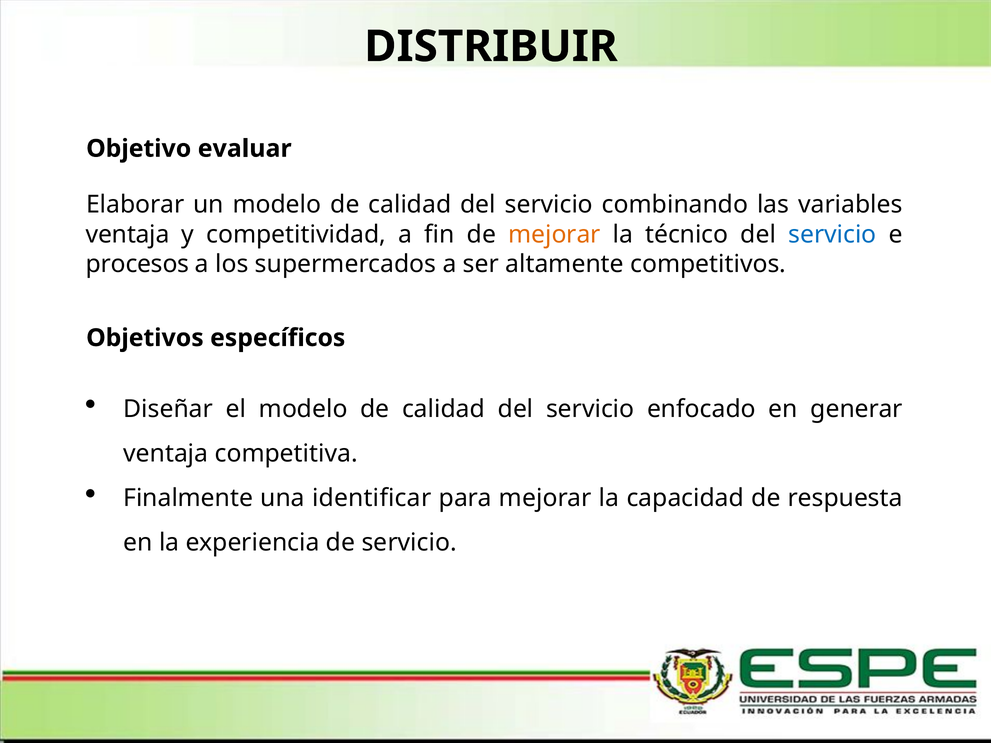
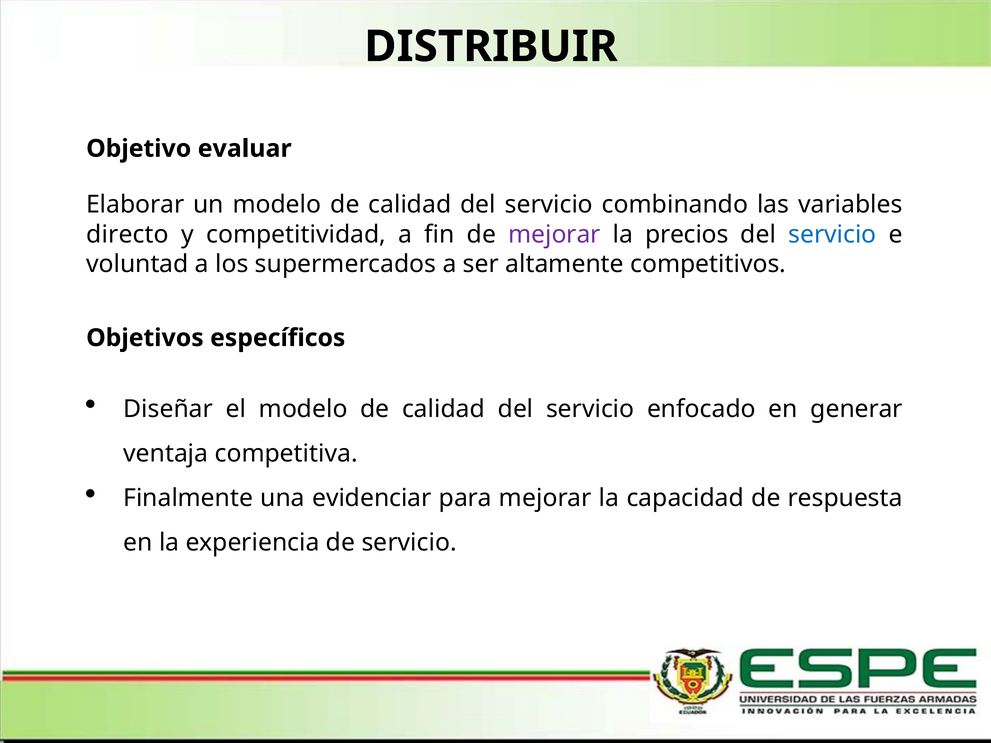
ventaja: ventaja -> directo (127, 235)
mejorar colour: orange -> purple (554, 235)
técnico: técnico -> precios (687, 235)
procesos: procesos -> voluntad (137, 264)
identificar: identificar -> evidenciar (372, 498)
